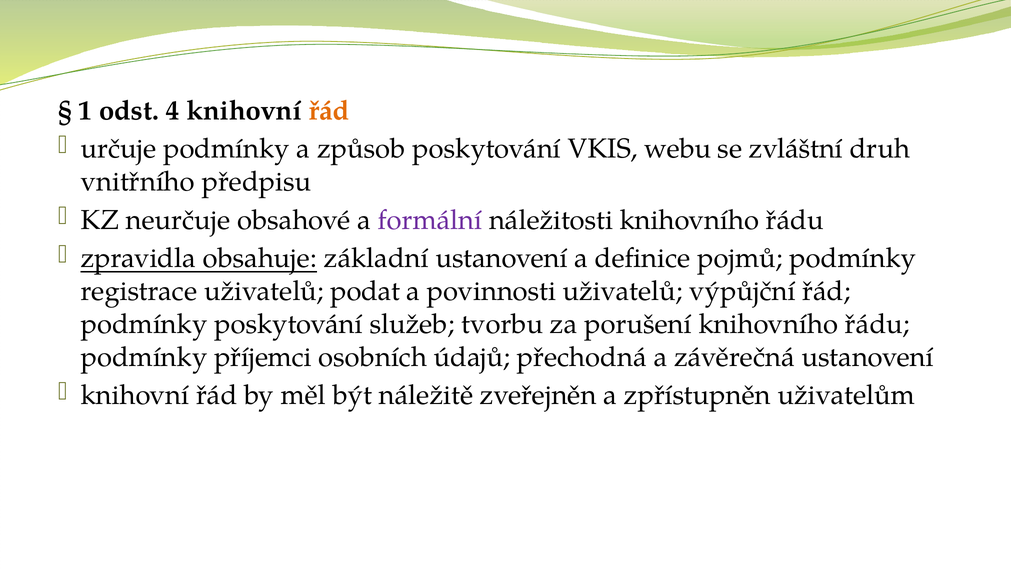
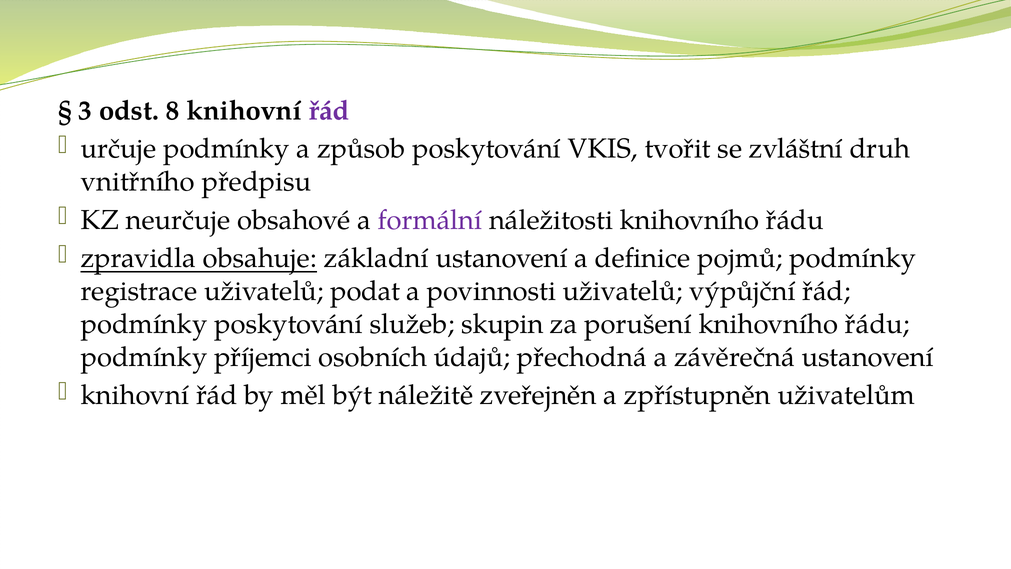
1: 1 -> 3 (85, 111)
4: 4 -> 8 (173, 111)
řád colour: orange -> purple (329, 111)
webu: webu -> tvořit (678, 149)
tvorbu: tvorbu -> skupin (502, 324)
